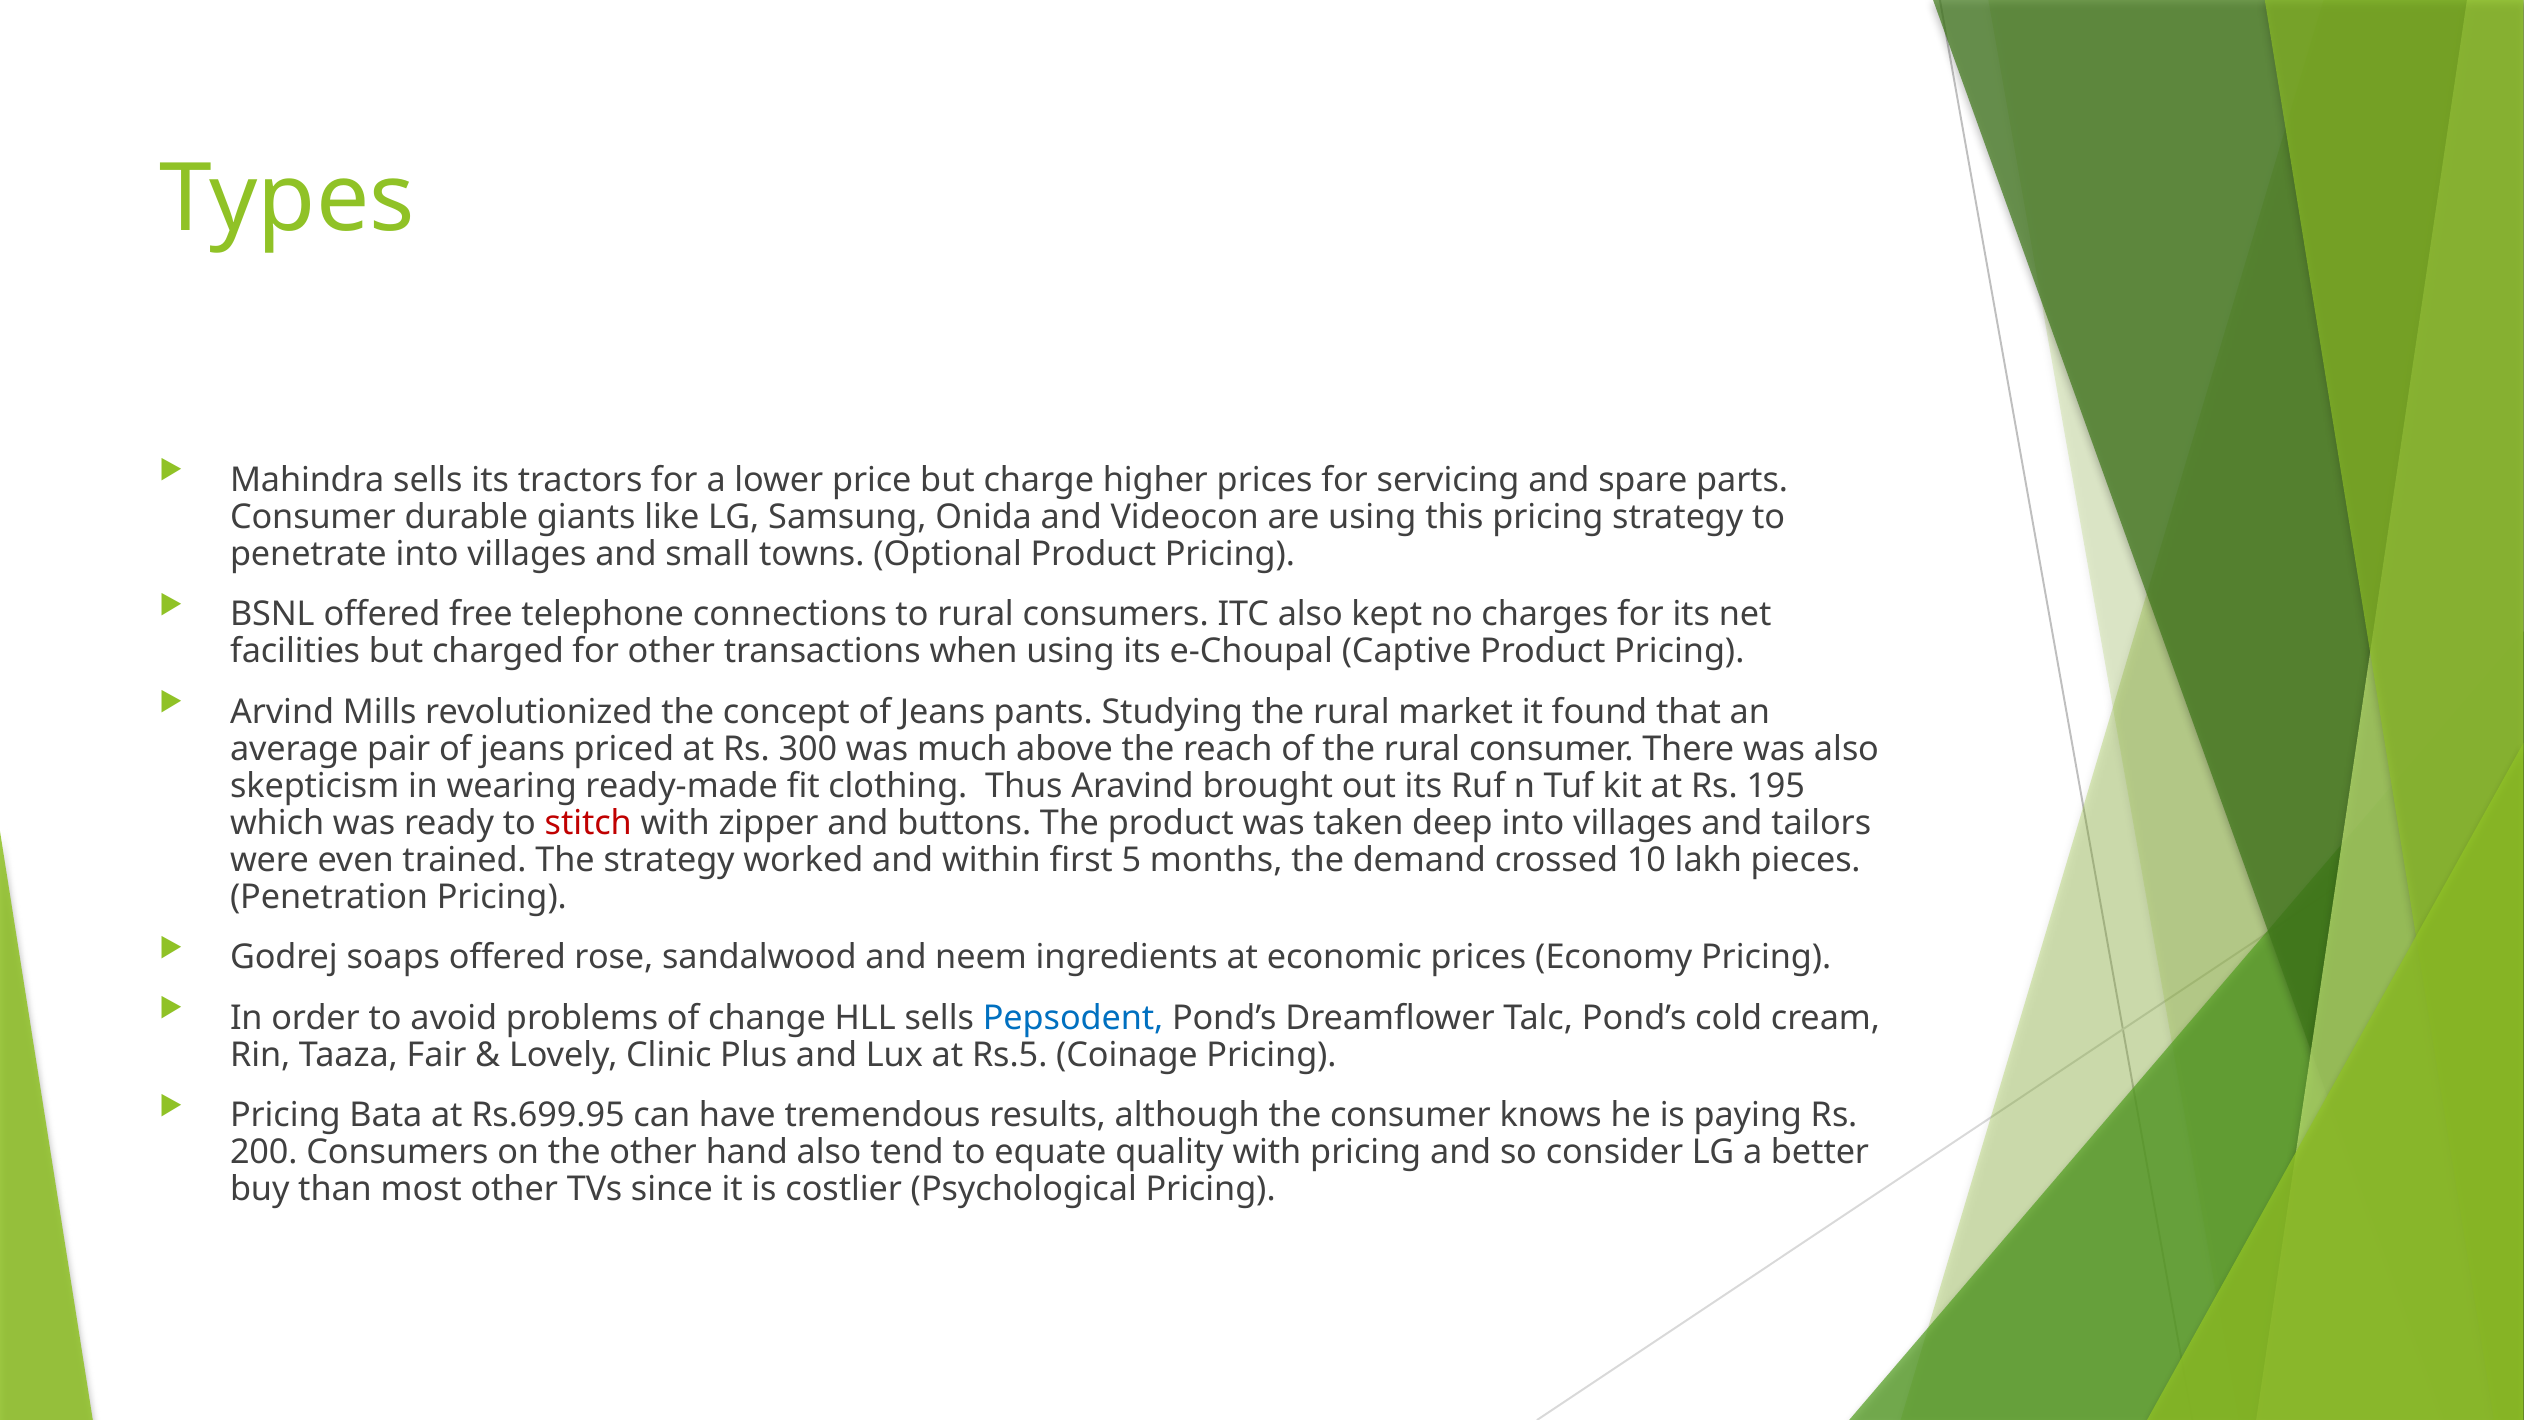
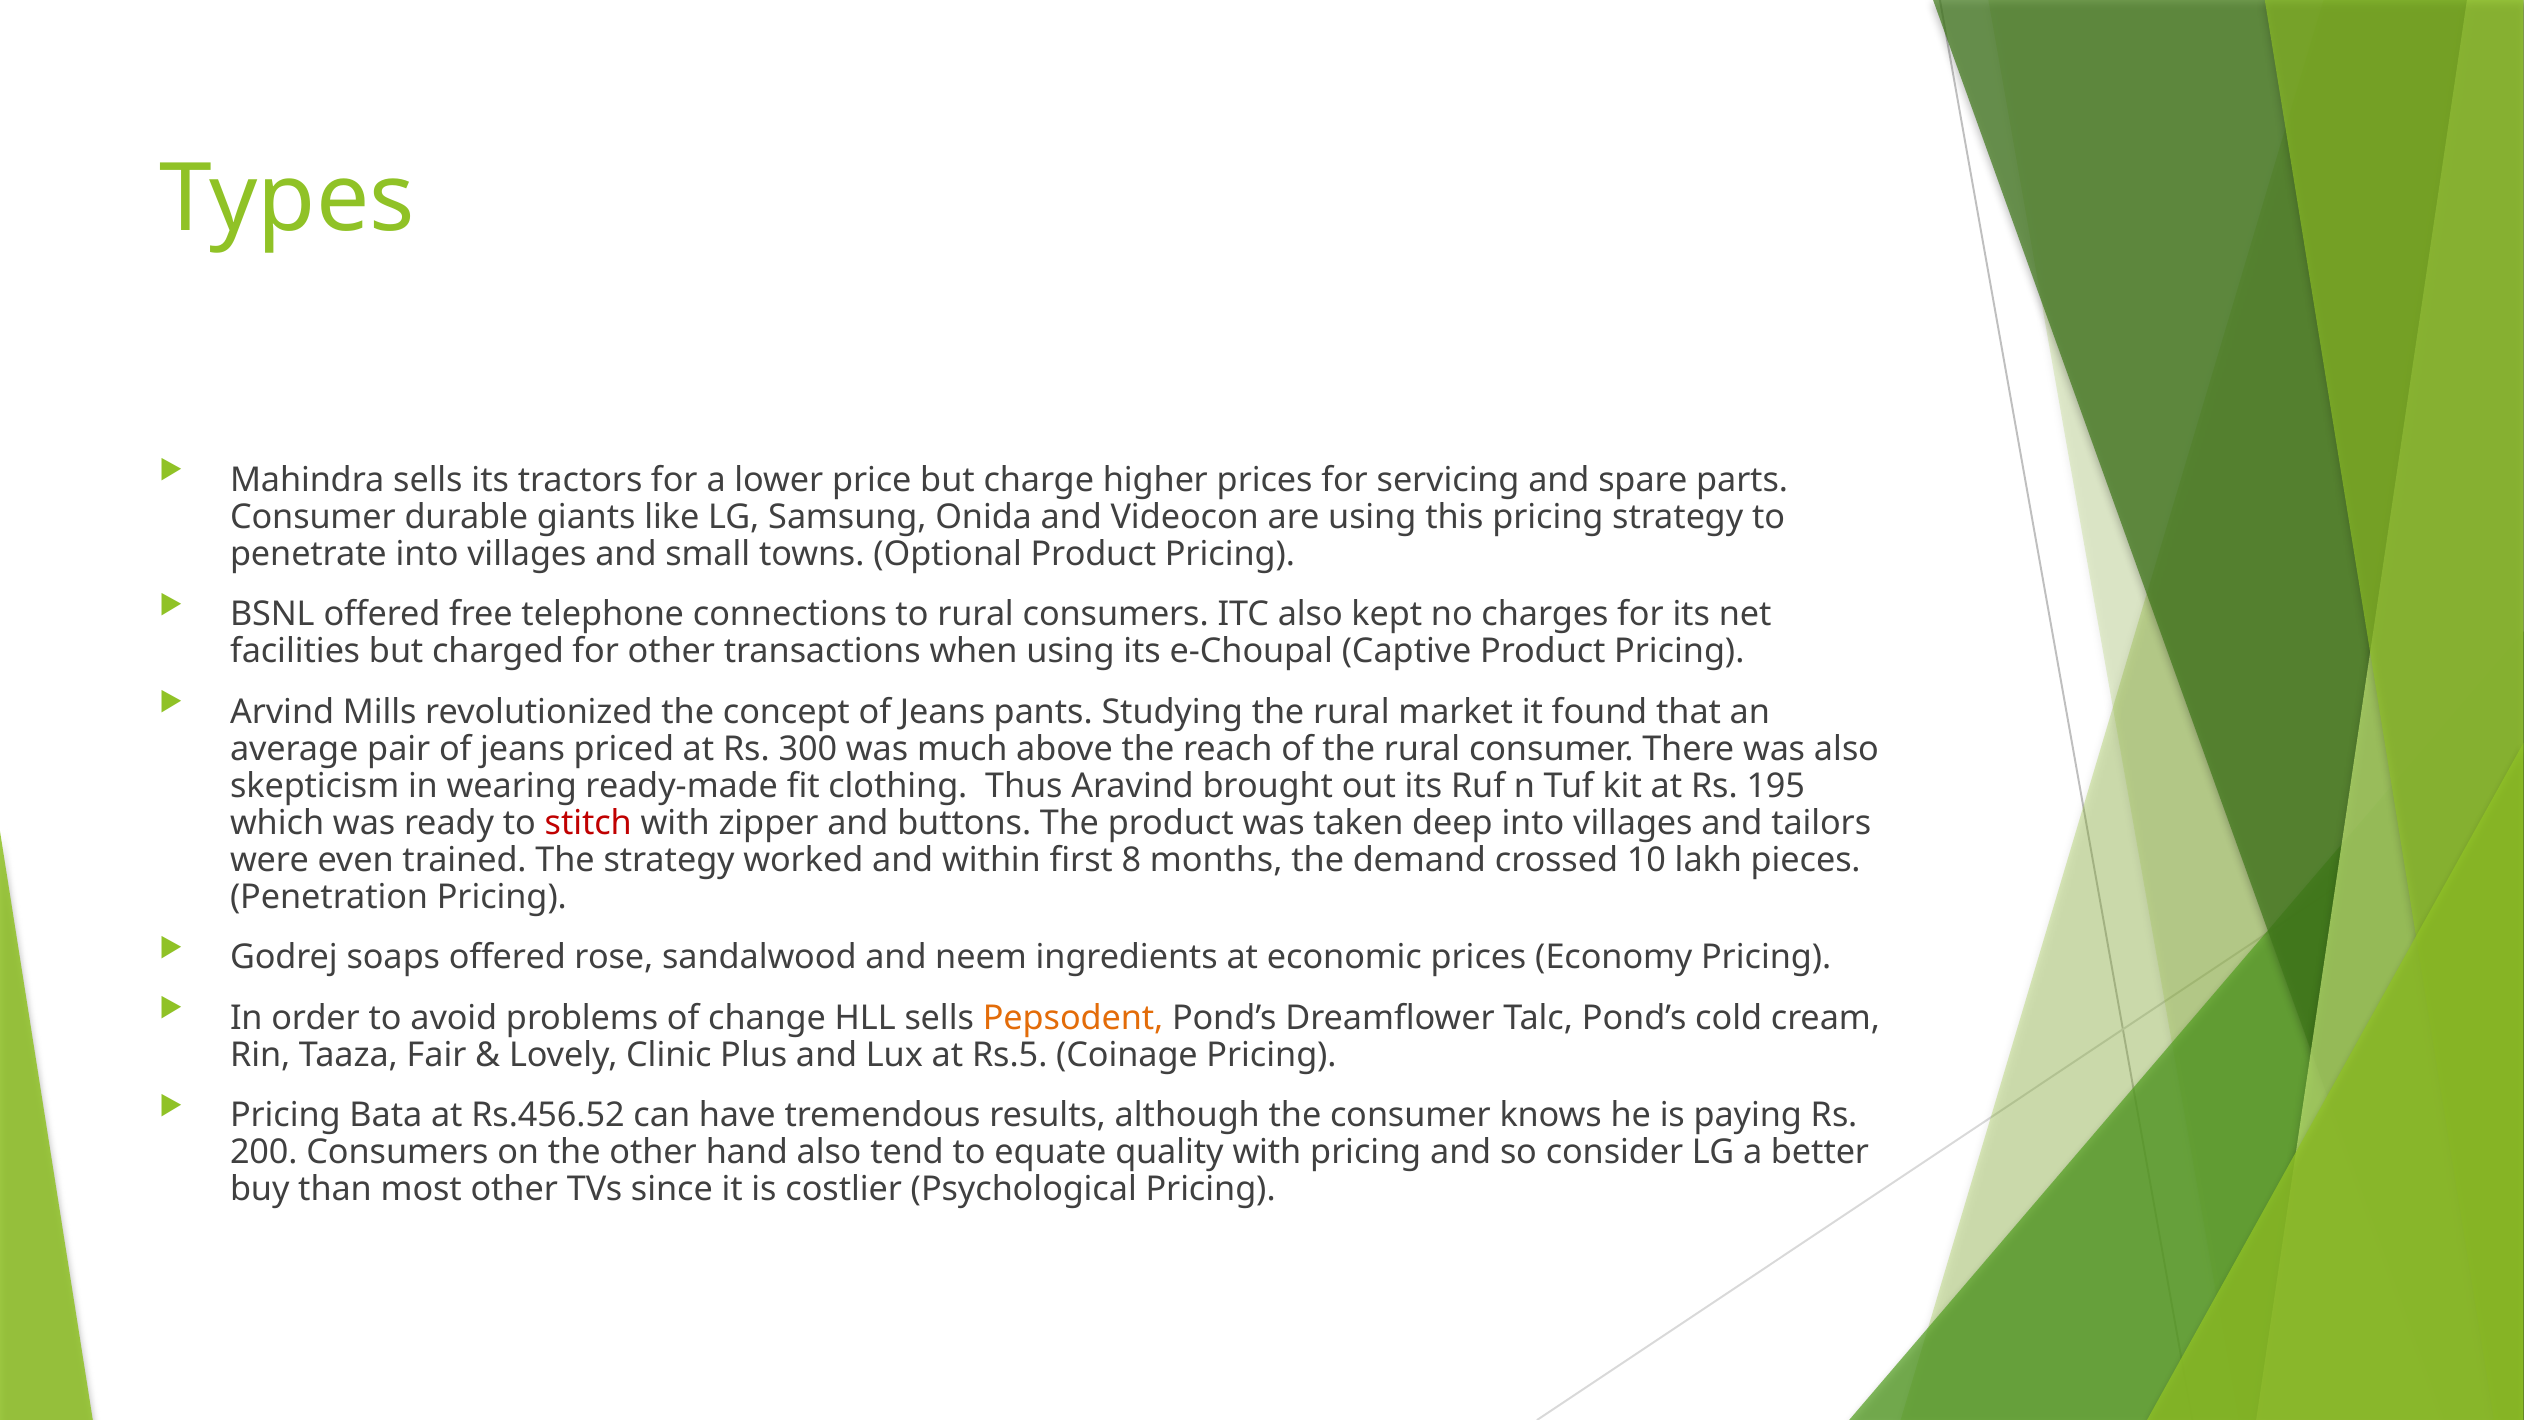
5: 5 -> 8 (1131, 860)
Pepsodent colour: blue -> orange (1073, 1018)
Rs.699.95: Rs.699.95 -> Rs.456.52 (548, 1115)
